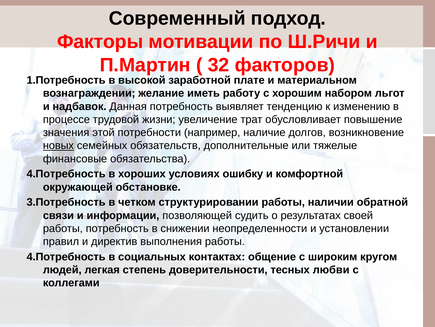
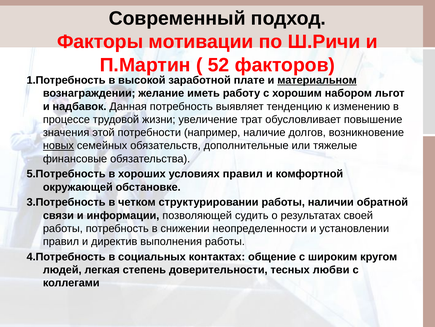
32: 32 -> 52 (219, 65)
материальном underline: none -> present (317, 80)
4.Потребность: 4.Потребность -> 5.Потребность (66, 174)
условиях ошибку: ошибку -> правил (243, 174)
